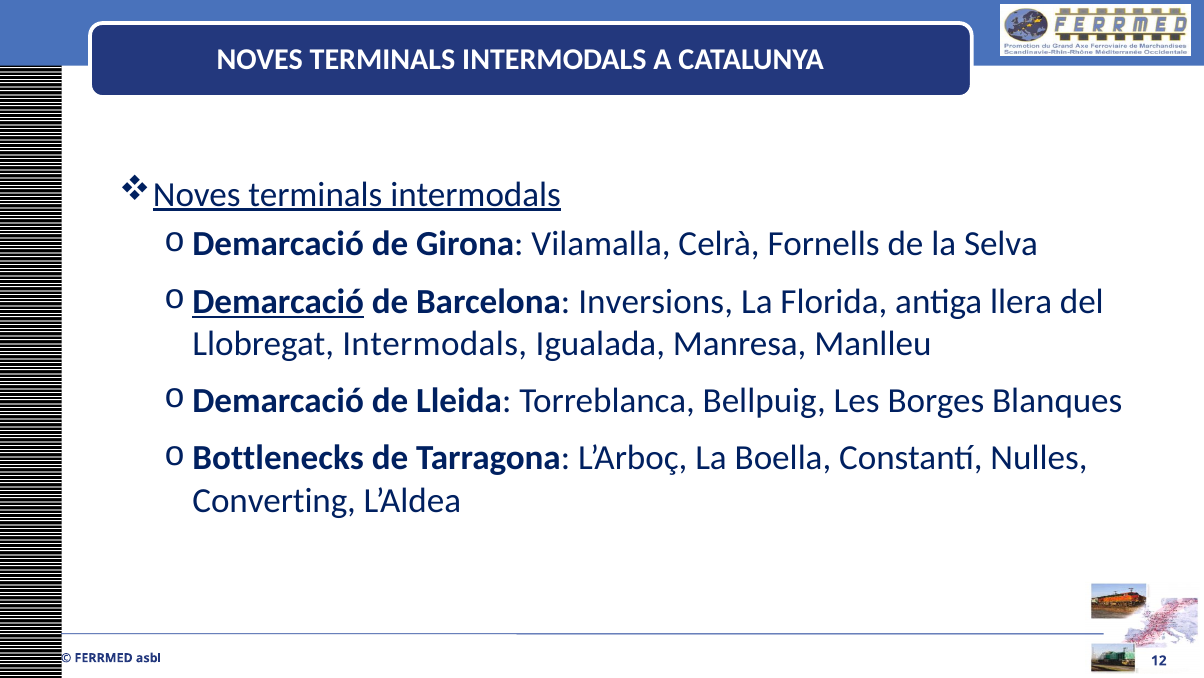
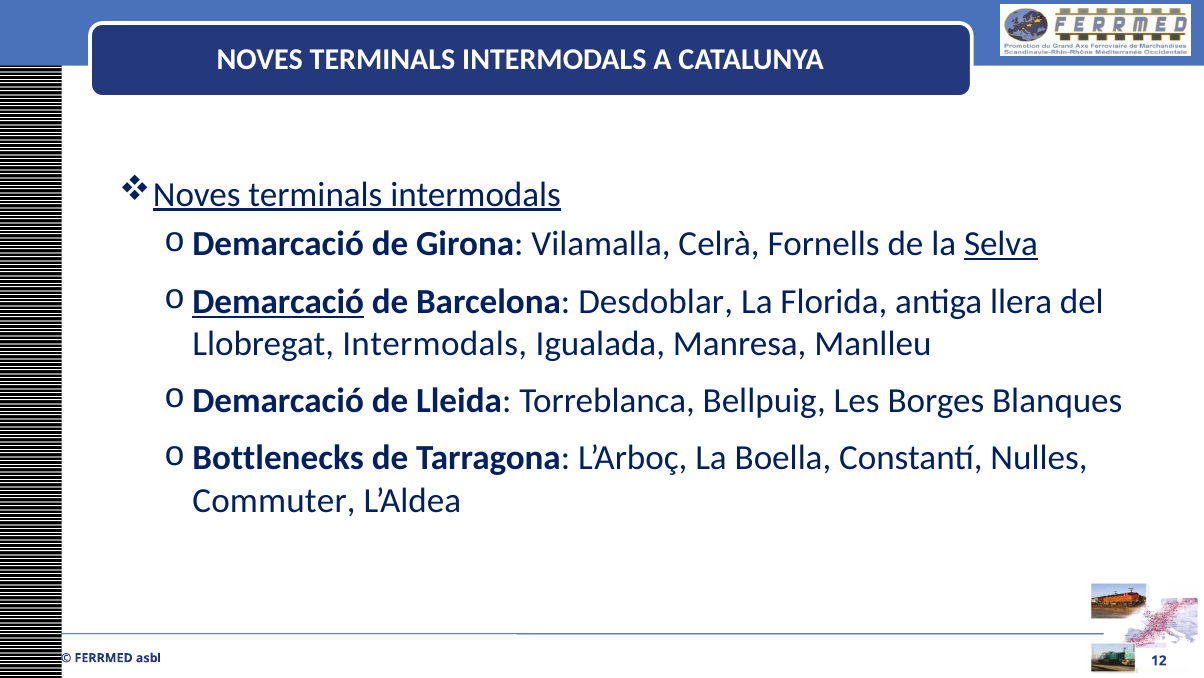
Selva underline: none -> present (1001, 244)
Inversions: Inversions -> Desdoblar (656, 301)
Converting: Converting -> Commuter (274, 500)
